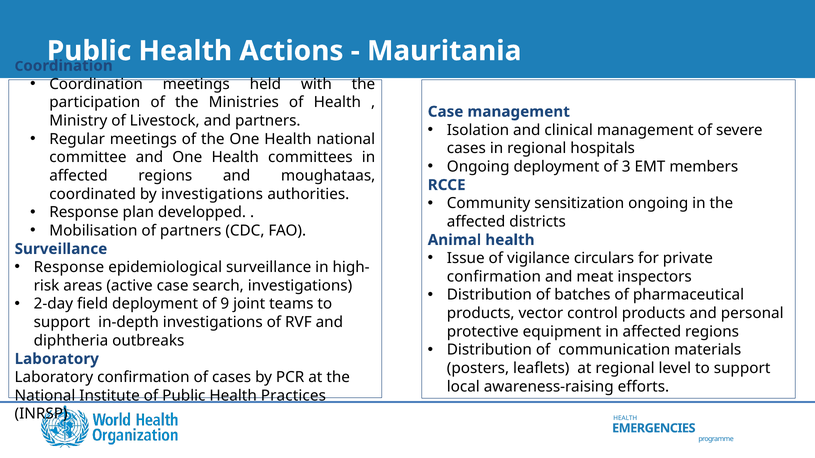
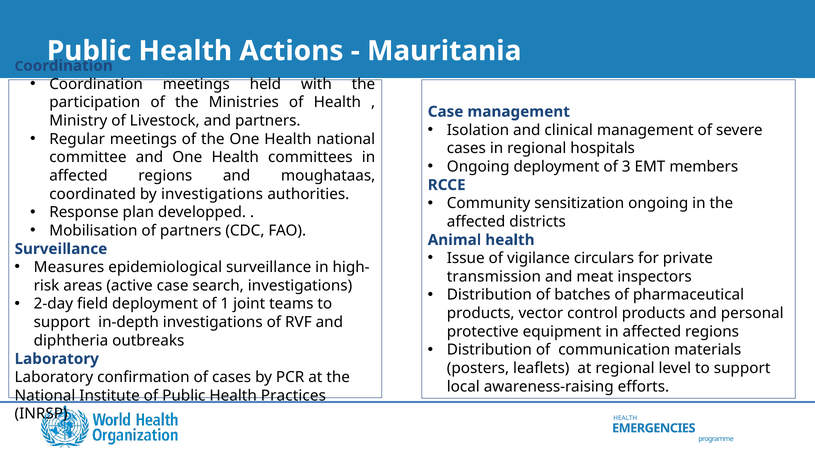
Response: Response -> Measures (69, 268)
confirmation: confirmation -> transmission (494, 277)
9: 9 -> 1 (225, 304)
